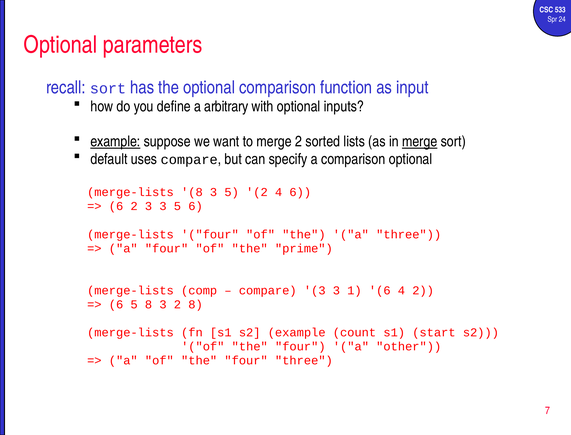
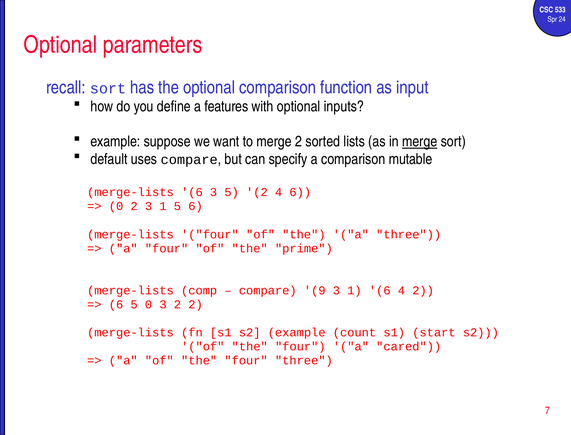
arbitrary: arbitrary -> features (226, 107)
example underline: present -> none (115, 142)
comparison optional: optional -> mutable (411, 159)
merge-lists 8: 8 -> 6 (192, 192)
6: 6 -> 0 (116, 206)
2 3 3: 3 -> 1 (163, 206)
compare 3: 3 -> 9 (315, 290)
5 8: 8 -> 0 (149, 304)
2 8: 8 -> 2 (196, 304)
other: other -> cared (409, 347)
